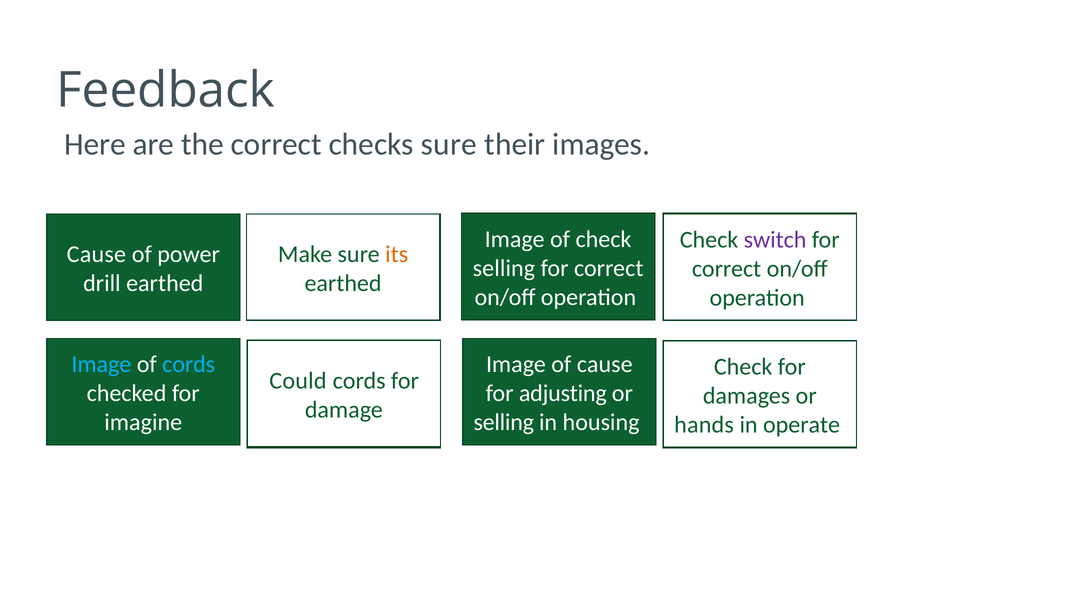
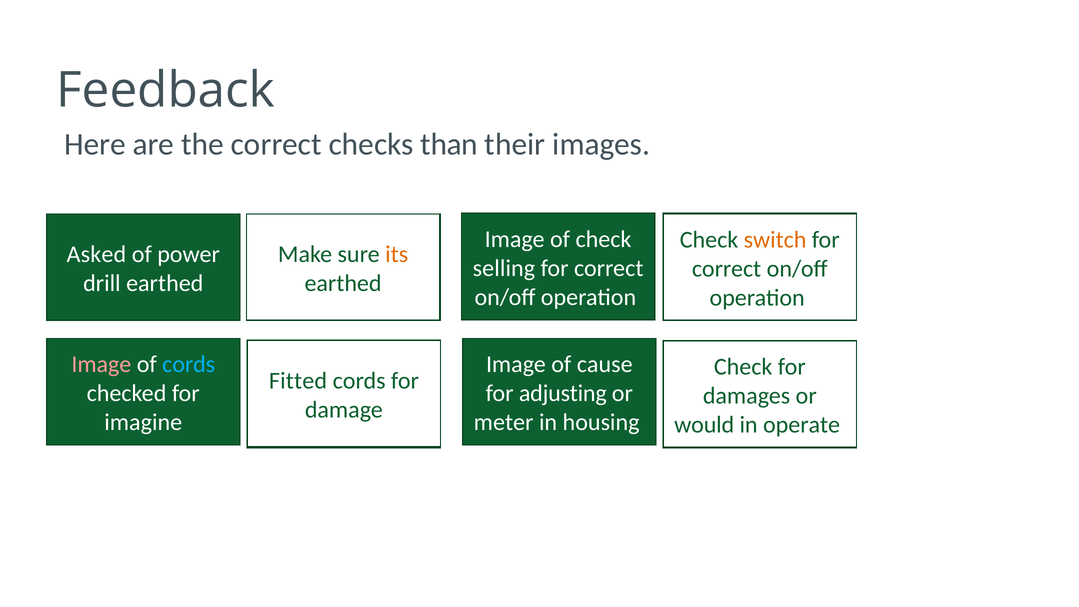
checks sure: sure -> than (449, 145)
switch colour: purple -> orange (775, 240)
Cause: Cause -> Asked (96, 254)
Image colour: light blue -> pink (101, 364)
Could: Could -> Fitted (298, 381)
selling: selling -> meter (504, 422)
hands: hands -> would (704, 425)
